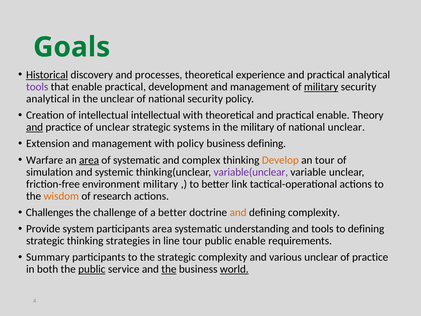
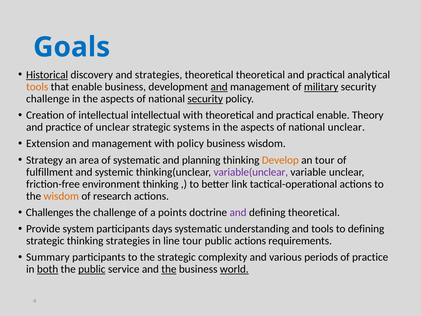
Goals colour: green -> blue (72, 47)
and processes: processes -> strategies (159, 75)
theoretical experience: experience -> theoretical (260, 75)
tools colour: purple -> orange (37, 87)
enable practical: practical -> business (125, 87)
and underline: none -> present (219, 87)
analytical: analytical -> challenge (48, 99)
unclear: unclear -> aspects (117, 99)
security underline: none -> present (205, 99)
and underline: present -> none (35, 127)
military: military -> aspects (257, 127)
business defining: defining -> wisdom (267, 143)
Warfare: Warfare -> Strategy (45, 160)
area underline: present -> none (89, 160)
complex: complex -> planning (201, 160)
simulation: simulation -> fulfillment (50, 172)
environment military: military -> thinking (161, 184)
a better: better -> points (172, 212)
and colour: orange -> purple (238, 212)
defining complexity: complexity -> theoretical (314, 212)
participants area: area -> days (162, 229)
public enable: enable -> actions (250, 241)
various unclear: unclear -> periods (321, 257)
both underline: none -> present (48, 269)
